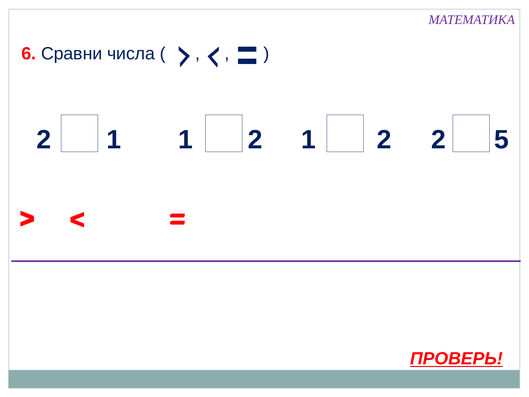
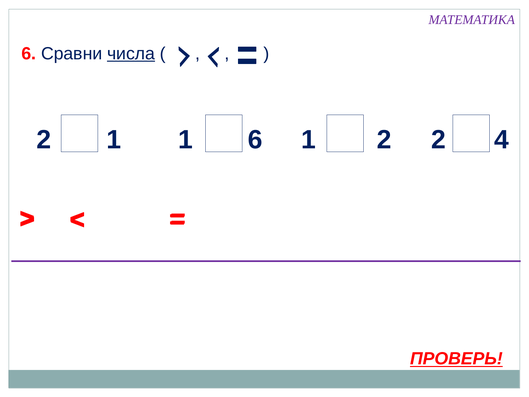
числа underline: none -> present (131, 54)
1 2: 2 -> 6 (255, 140)
5: 5 -> 4 (502, 140)
